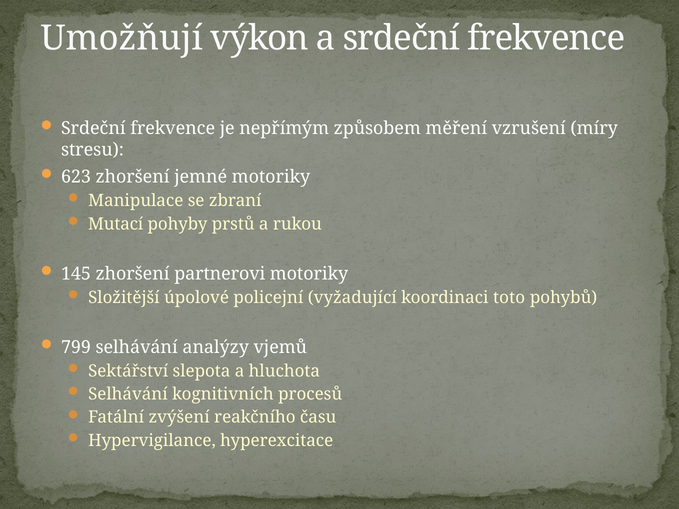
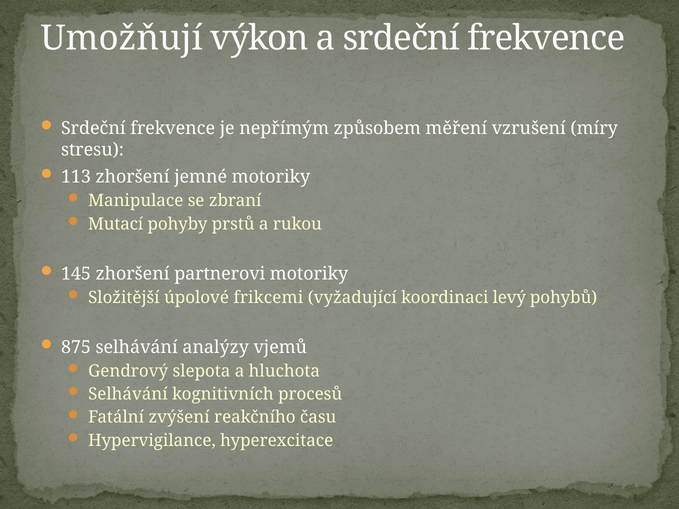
623: 623 -> 113 (76, 177)
policejní: policejní -> frikcemi (268, 298)
toto: toto -> levý (509, 298)
799: 799 -> 875 (76, 347)
Sektářství: Sektářství -> Gendrový (128, 371)
